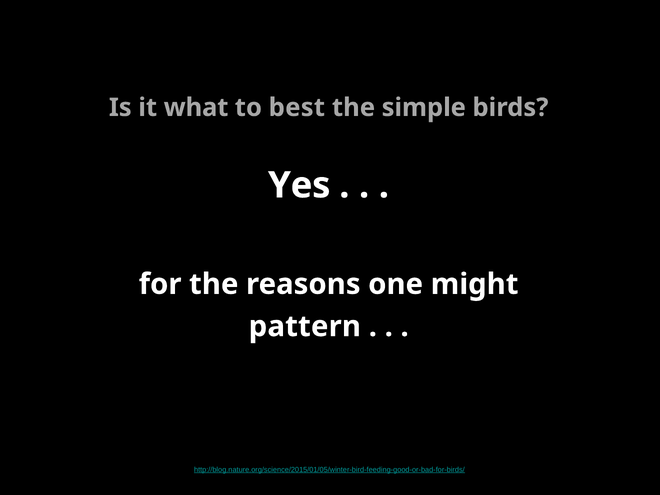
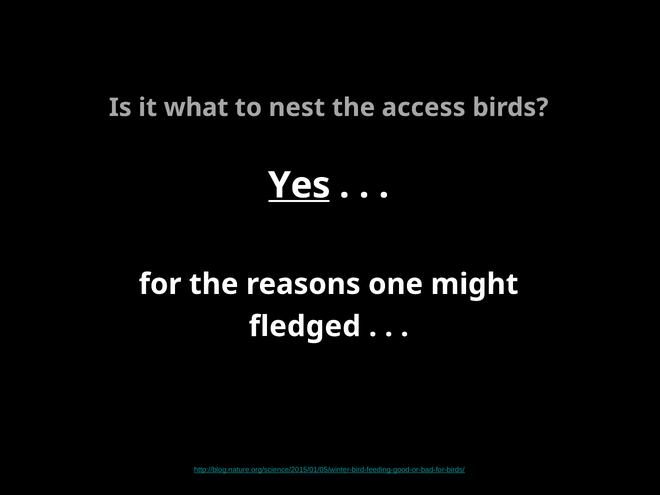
best: best -> nest (297, 108)
simple: simple -> access (424, 108)
Yes underline: none -> present (299, 185)
pattern: pattern -> fledged (305, 326)
